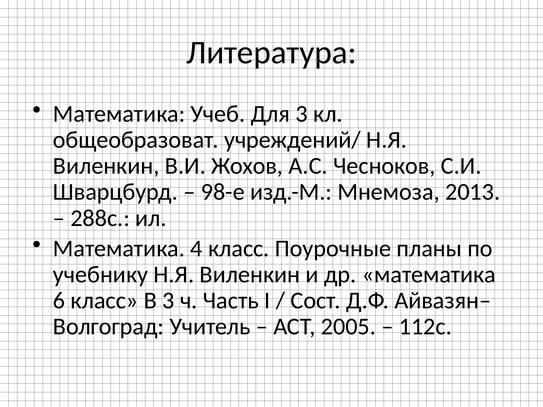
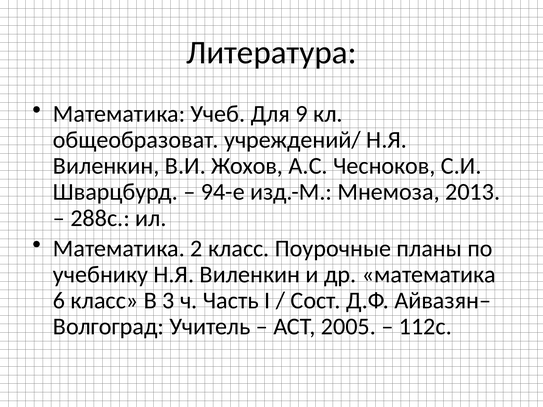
Для 3: 3 -> 9 (302, 114)
98-е: 98-е -> 94-е (223, 192)
4: 4 -> 2 (196, 249)
